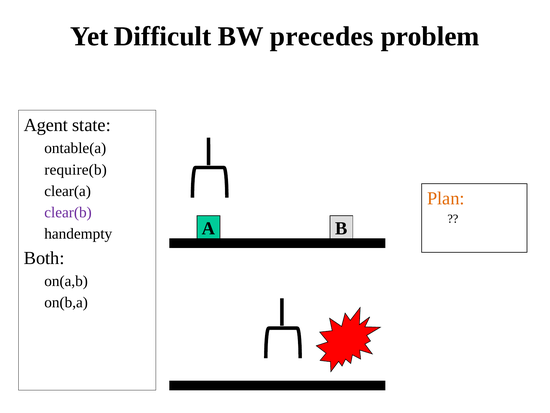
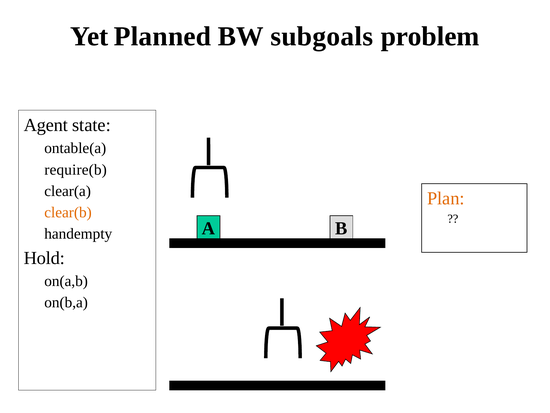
Difficult: Difficult -> Planned (162, 36)
precedes: precedes -> subgoals (322, 36)
clear(b colour: purple -> orange (68, 212)
Both: Both -> Hold (44, 258)
